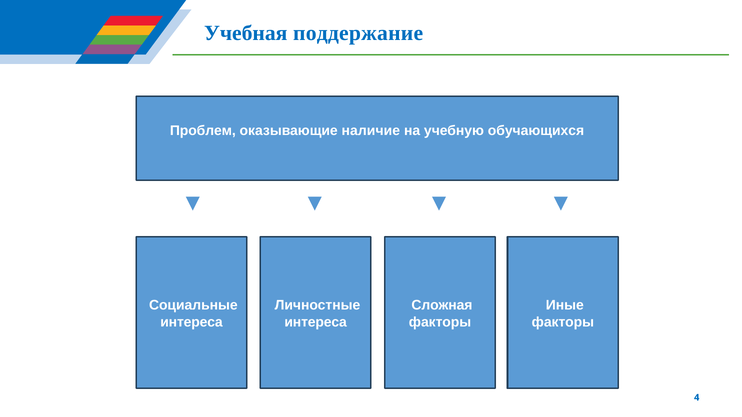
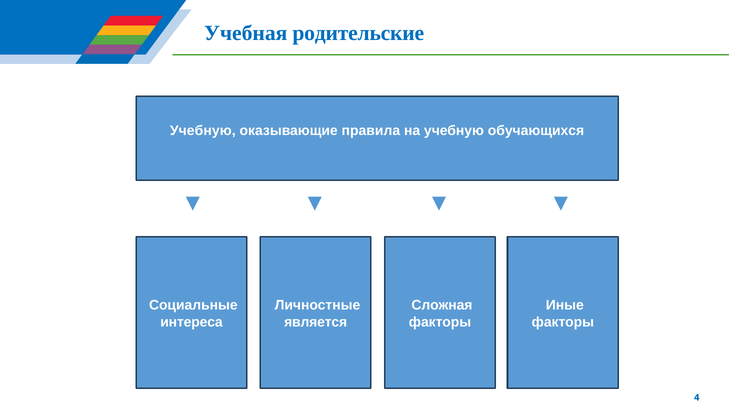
поддержание: поддержание -> родительские (358, 33)
Проблем: Проблем -> Учебную (203, 131)
наличие: наличие -> правила (371, 131)
интереса: интереса -> является (316, 322)
